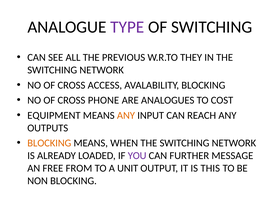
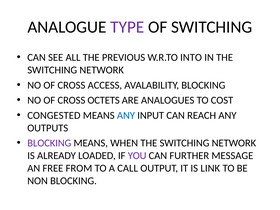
THEY: THEY -> INTO (191, 57)
PHONE: PHONE -> OCTETS (104, 100)
EQUIPMENT: EQUIPMENT -> CONGESTED (54, 115)
ANY colour: orange -> blue (126, 115)
BLOCKING colour: orange -> purple (49, 143)
UNIT: UNIT -> CALL (128, 168)
THIS: THIS -> LINK (210, 168)
